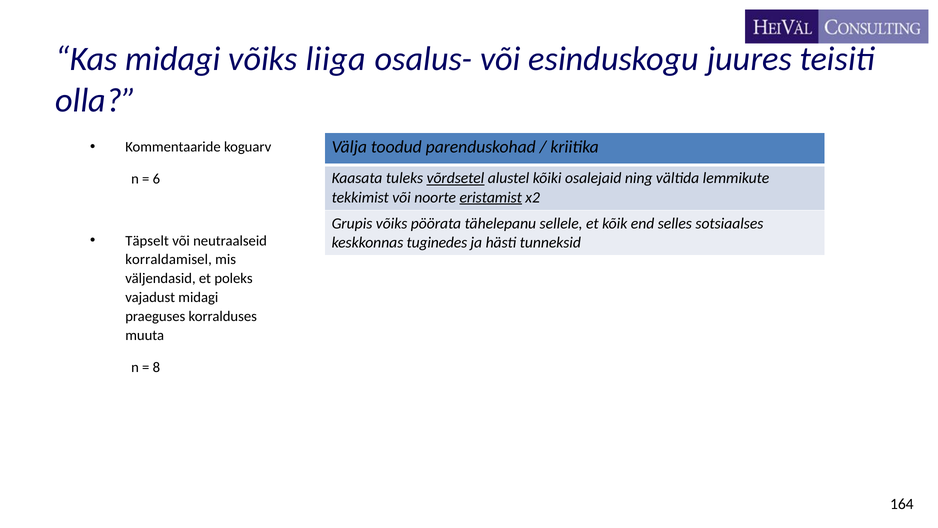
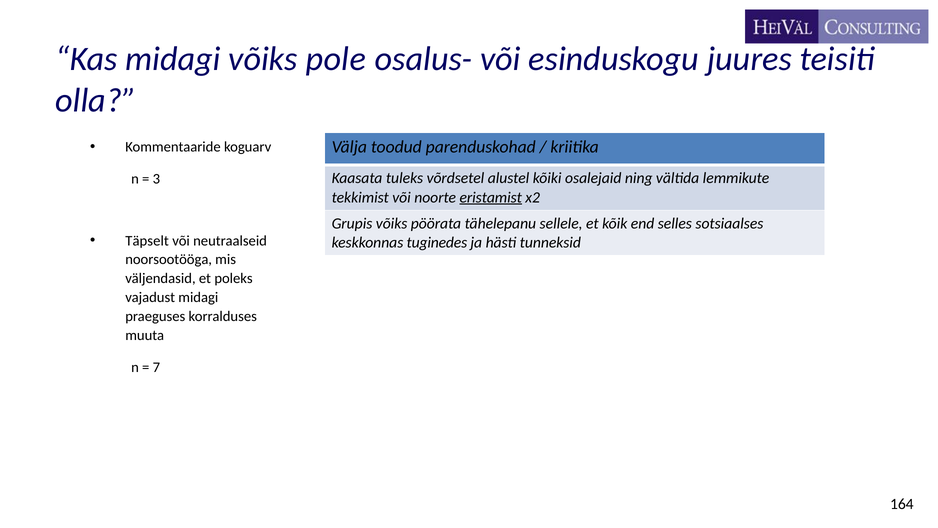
liiga: liiga -> pole (336, 59)
võrdsetel underline: present -> none (455, 178)
6: 6 -> 3 (156, 179)
korraldamisel: korraldamisel -> noorsootööga (169, 259)
8: 8 -> 7 (156, 367)
